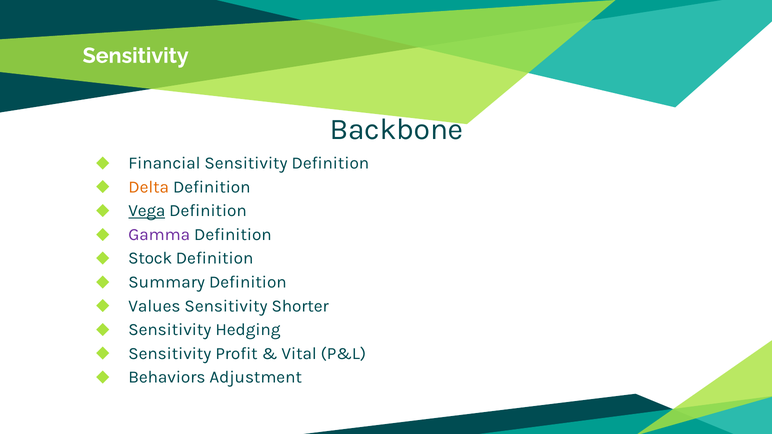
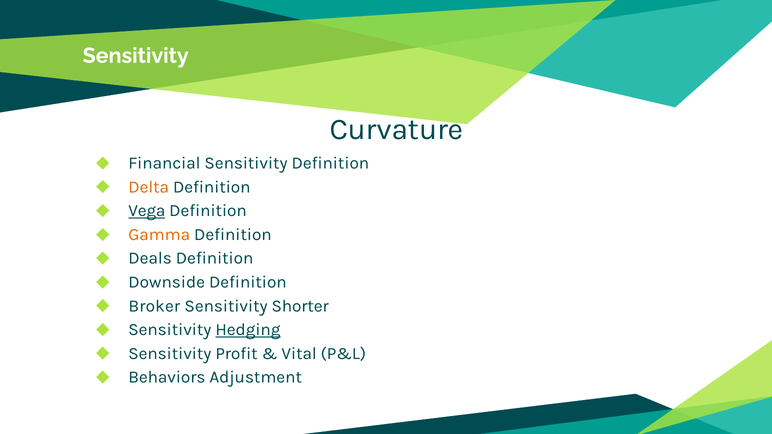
Backbone: Backbone -> Curvature (396, 129)
Gamma colour: purple -> orange (159, 235)
Stock: Stock -> Deals (150, 258)
Summary: Summary -> Downside (167, 282)
Values: Values -> Broker (154, 306)
Hedging underline: none -> present (248, 330)
